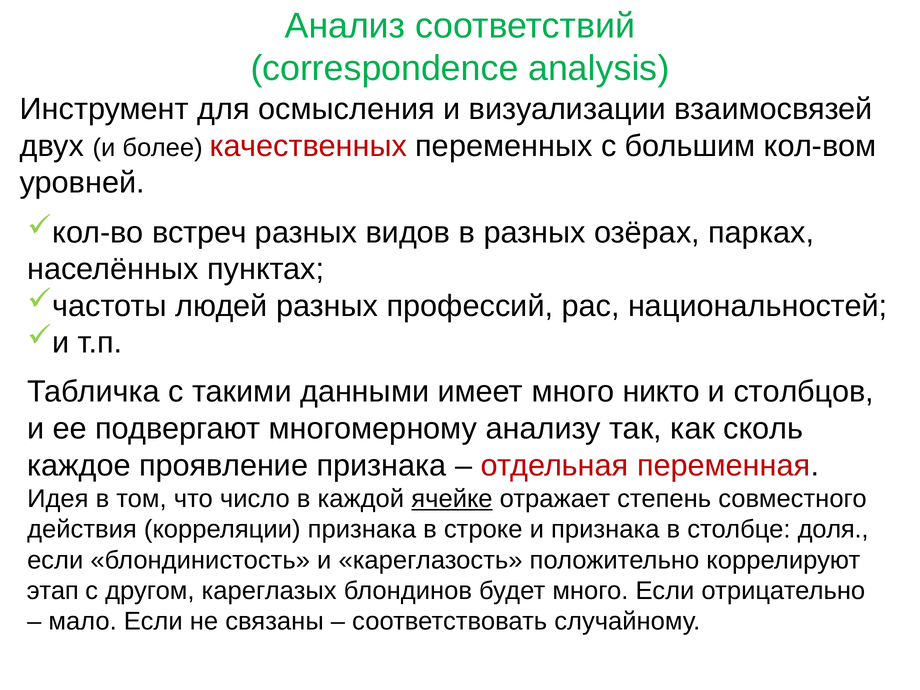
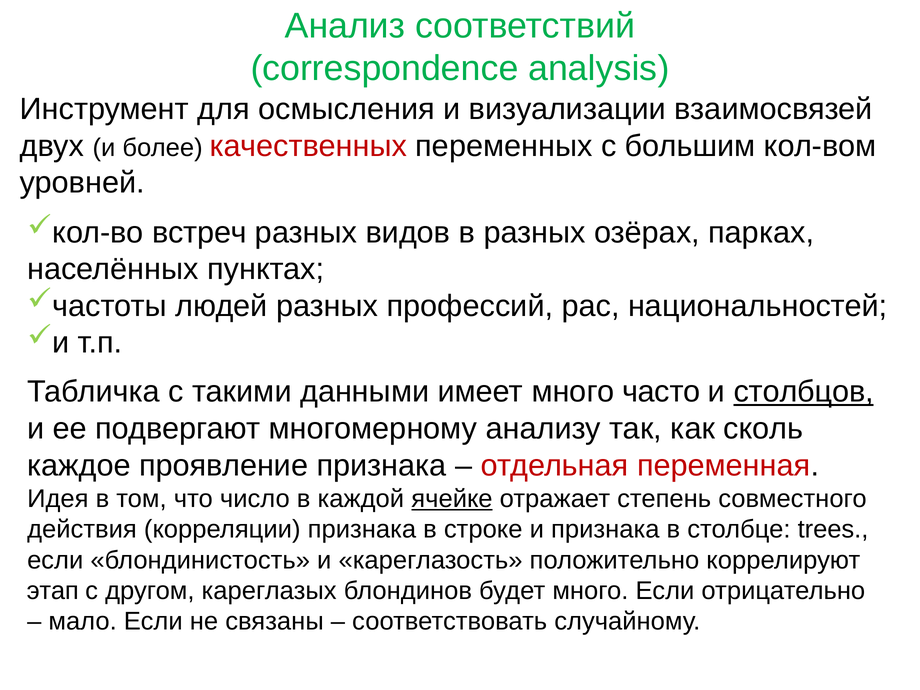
никто: никто -> часто (661, 392)
столбцов underline: none -> present (804, 392)
доля: доля -> trees (833, 529)
